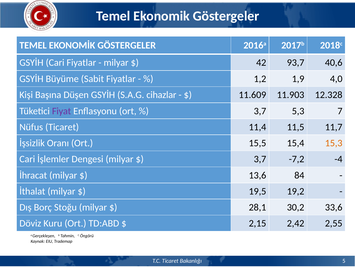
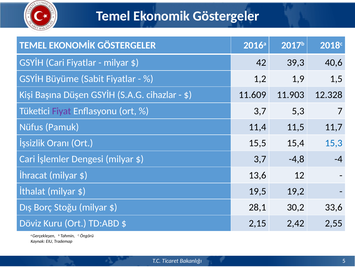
93,7: 93,7 -> 39,3 (296, 62)
4,0: 4,0 -> 1,5 (336, 79)
Nüfus Ticaret: Ticaret -> Pamuk (62, 127)
15,3 colour: orange -> blue (334, 143)
-7,2: -7,2 -> -4,8 (297, 159)
84: 84 -> 12 (299, 175)
